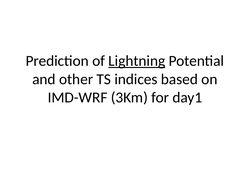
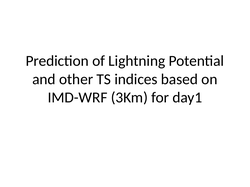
Lightning underline: present -> none (137, 61)
